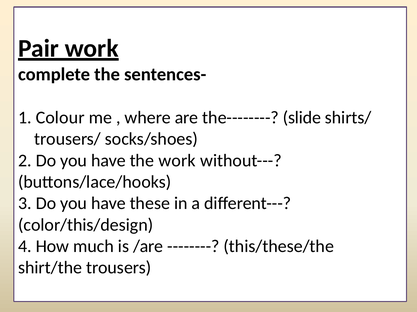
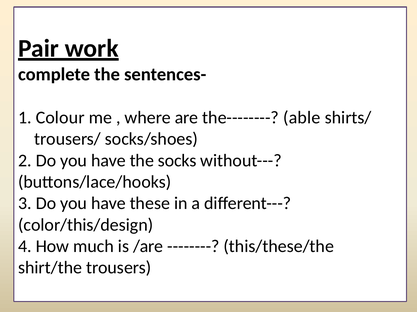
slide: slide -> able (302, 118)
the work: work -> socks (177, 161)
